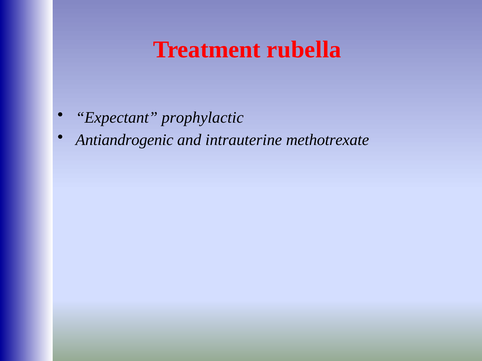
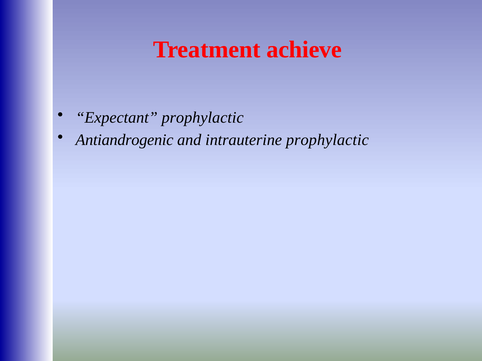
rubella: rubella -> achieve (304, 49)
intrauterine methotrexate: methotrexate -> prophylactic (327, 140)
